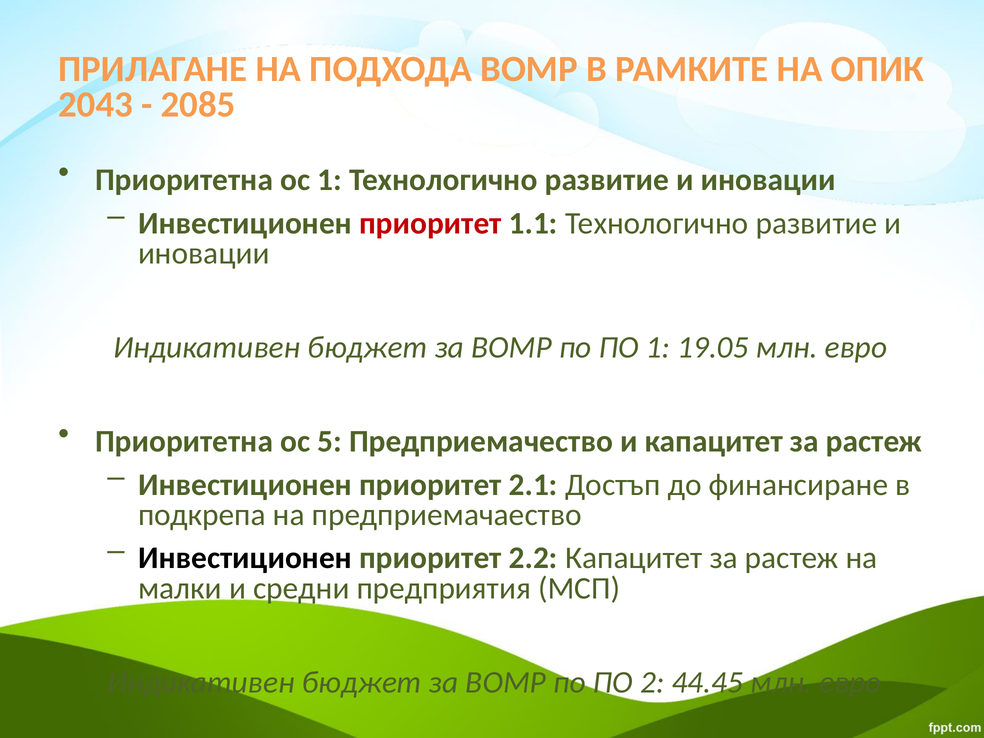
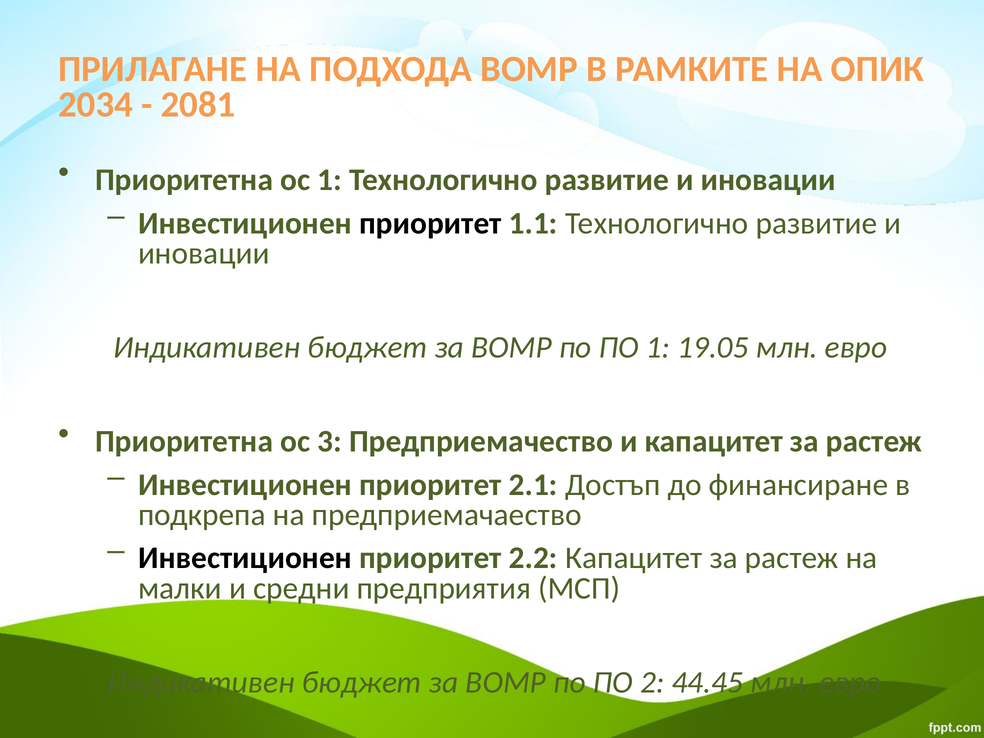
2043: 2043 -> 2034 (96, 105)
2085: 2085 -> 2081 (198, 105)
приоритет colour: red -> black (430, 223)
5: 5 -> 3 (330, 441)
